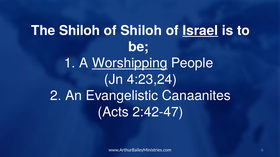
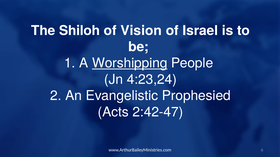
of Shiloh: Shiloh -> Vision (141, 31)
Israel underline: present -> none (200, 31)
Canaanites: Canaanites -> Prophesied (196, 96)
